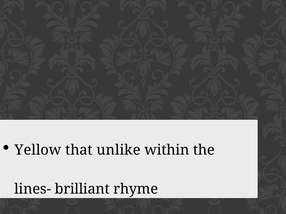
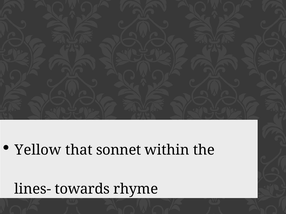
unlike: unlike -> sonnet (119, 150)
brilliant: brilliant -> towards (82, 189)
